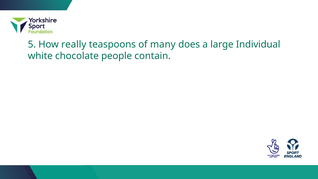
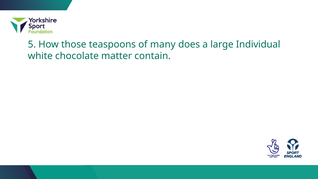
really: really -> those (74, 44)
people: people -> matter (117, 56)
